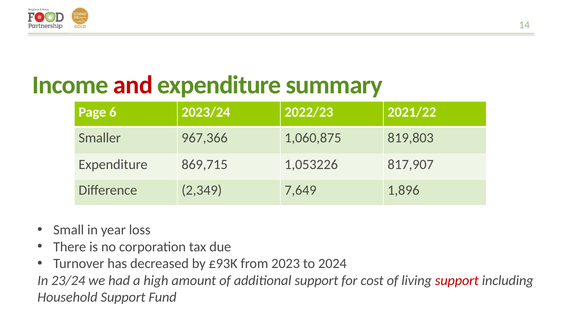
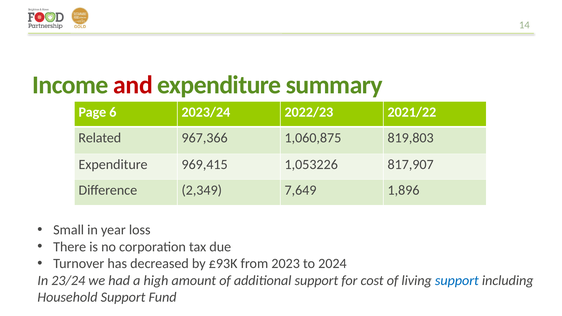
Smaller: Smaller -> Related (100, 138)
869,715: 869,715 -> 969,415 (205, 165)
support colour: red -> blue (457, 281)
